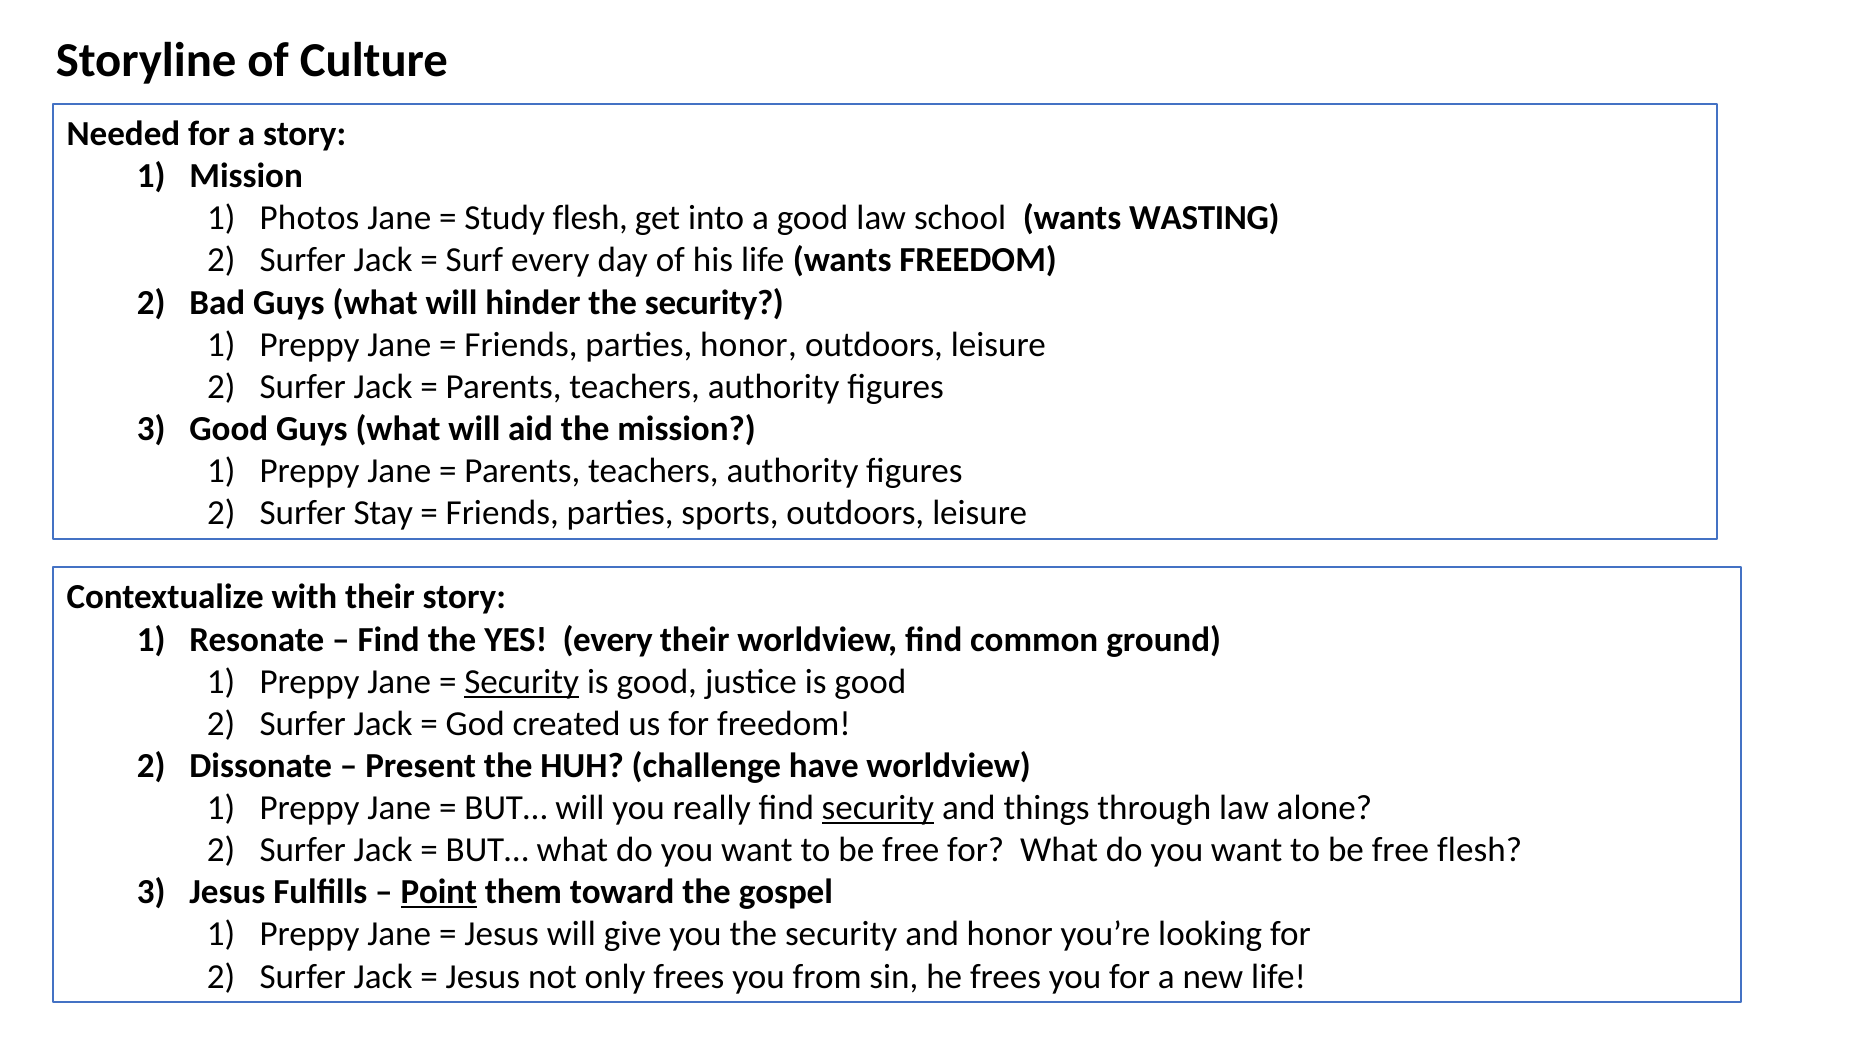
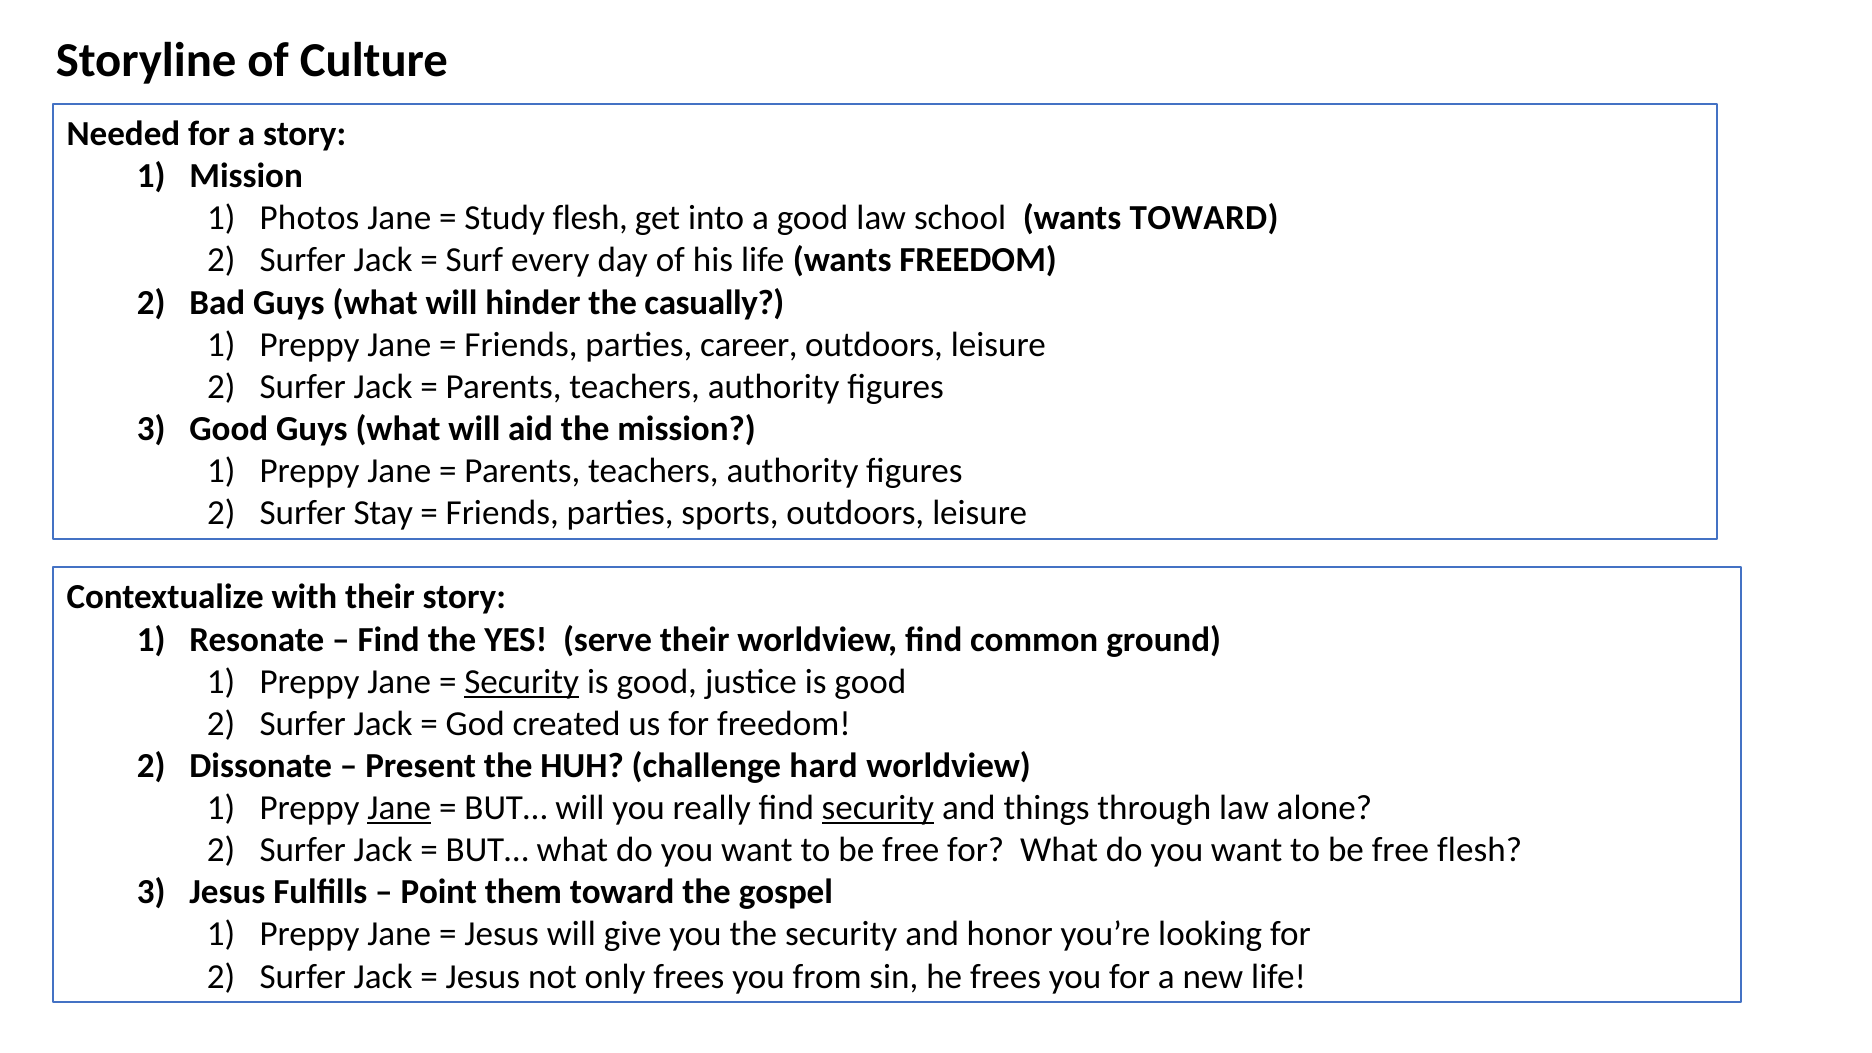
wants WASTING: WASTING -> TOWARD (1204, 218)
hinder the security: security -> casually (714, 302)
parties honor: honor -> career (749, 345)
YES every: every -> serve (608, 640)
have: have -> hard (824, 766)
Jane underline: none -> present (399, 808)
Point underline: present -> none (439, 892)
